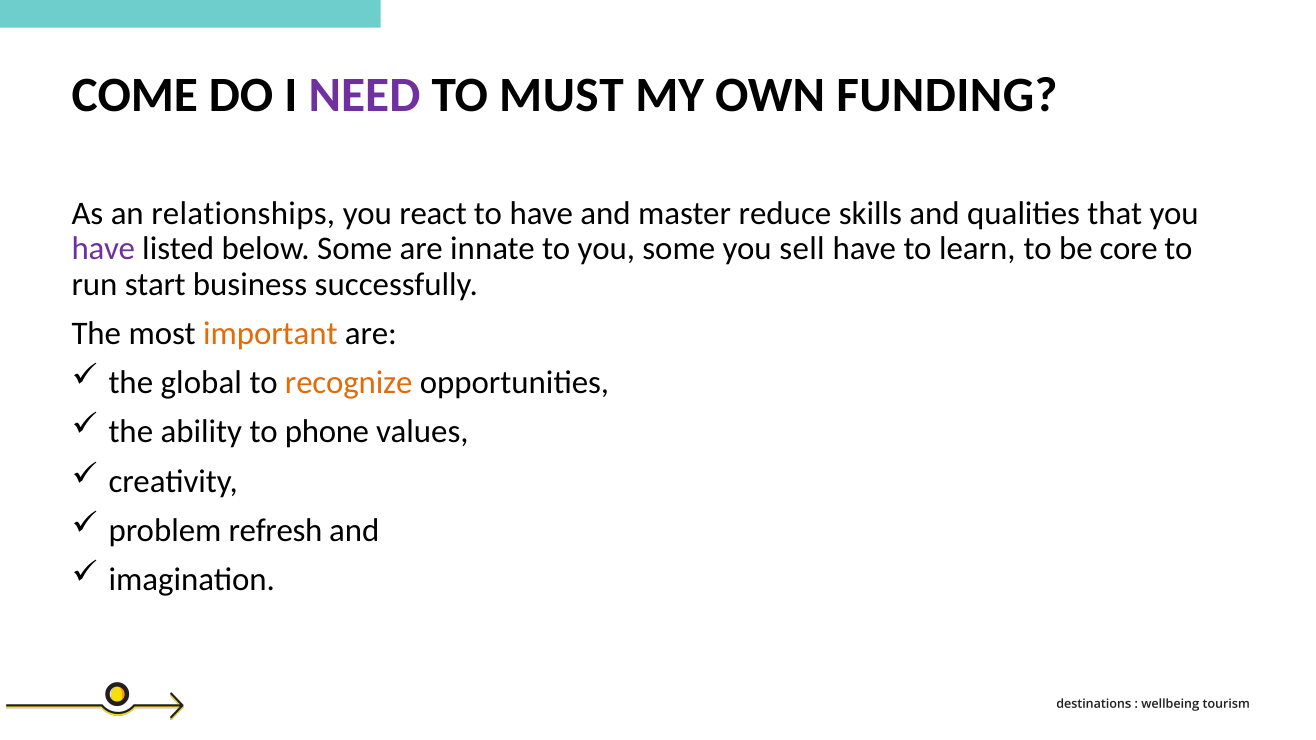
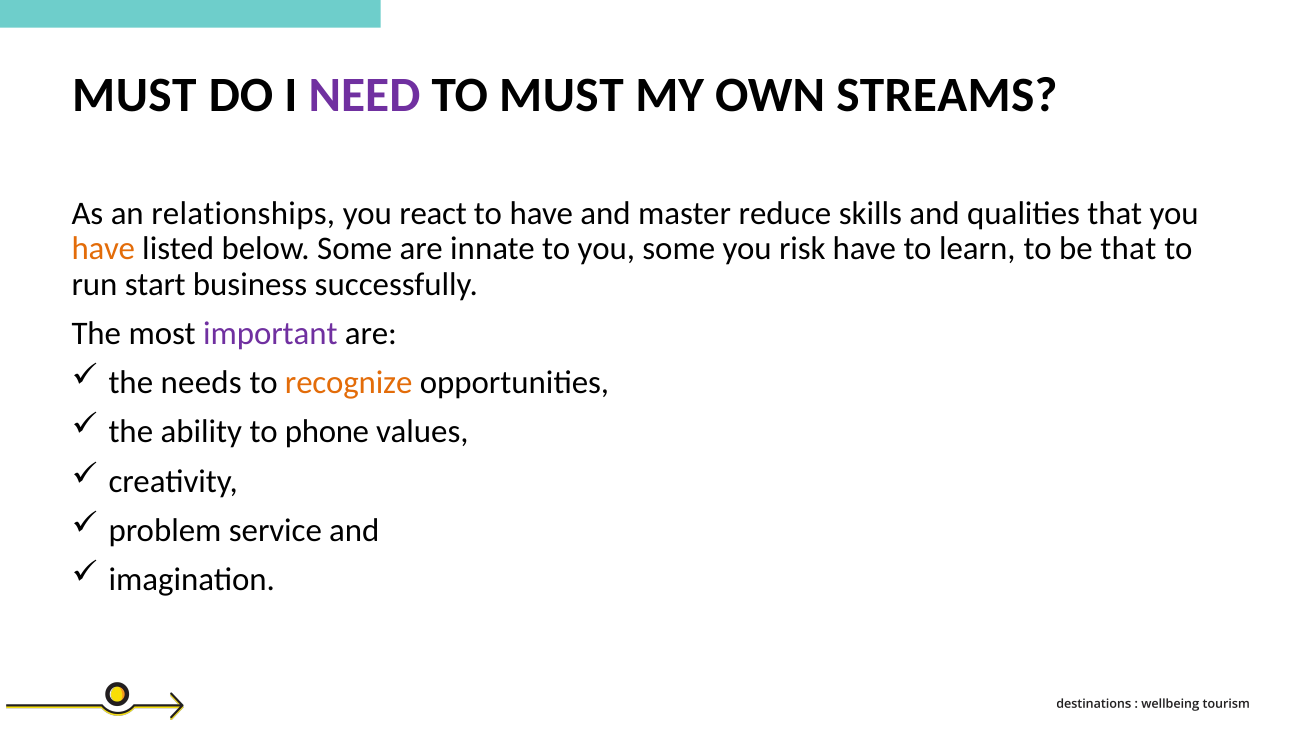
COME: COME -> MUST (134, 95)
FUNDING: FUNDING -> STREAMS (947, 95)
have colour: purple -> orange (103, 249)
sell: sell -> risk (802, 249)
be core: core -> that (1128, 249)
important colour: orange -> purple (270, 334)
global: global -> needs (201, 383)
refresh: refresh -> service (275, 531)
